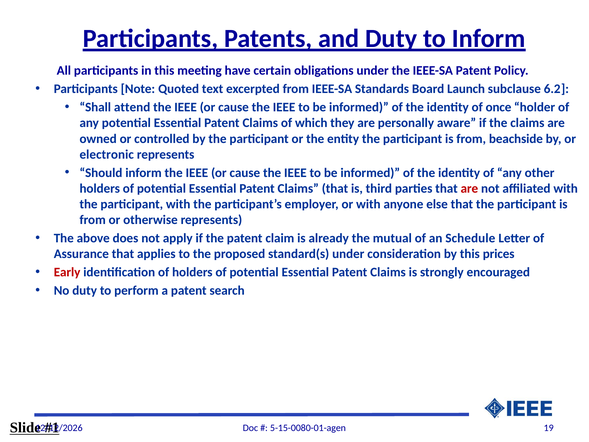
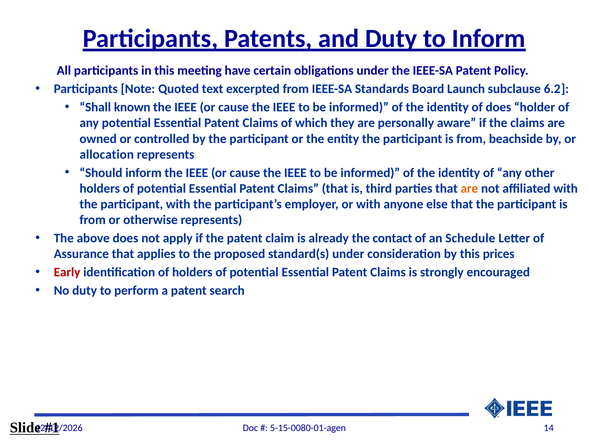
attend: attend -> known (132, 107)
of once: once -> does (498, 107)
electronic: electronic -> allocation (107, 154)
are colour: red -> orange (469, 188)
mutual: mutual -> contact (392, 238)
19: 19 -> 14 (549, 428)
